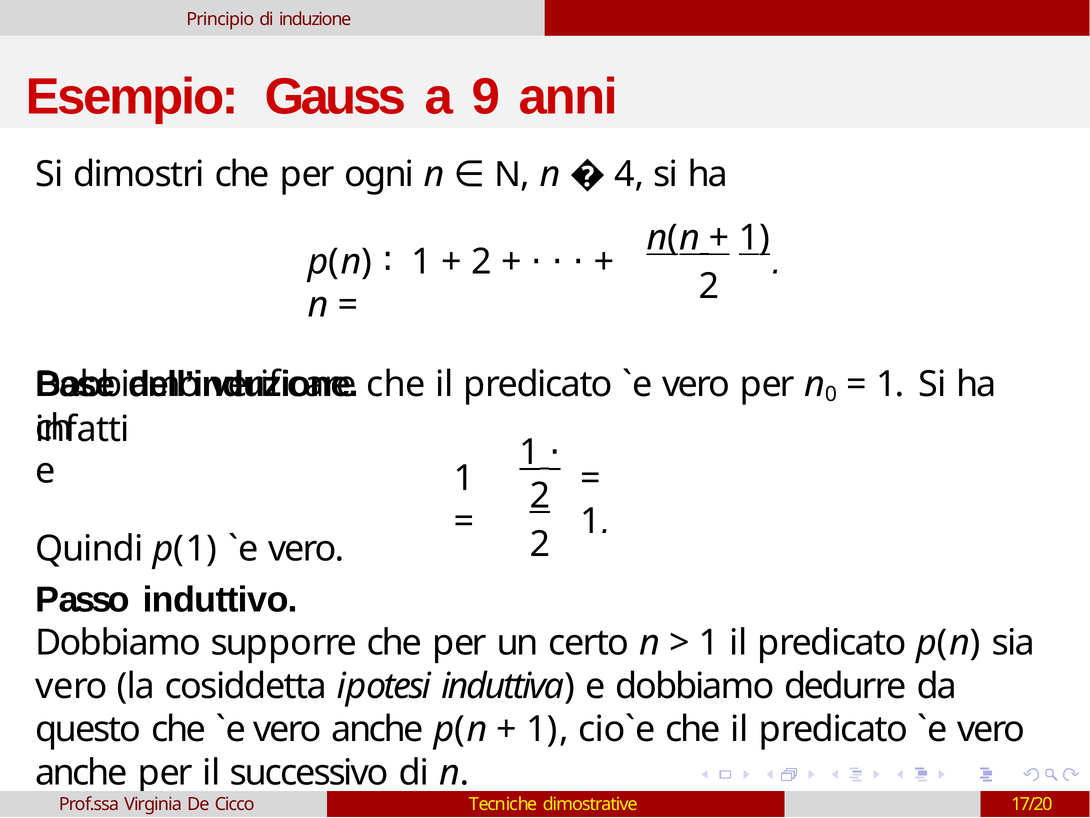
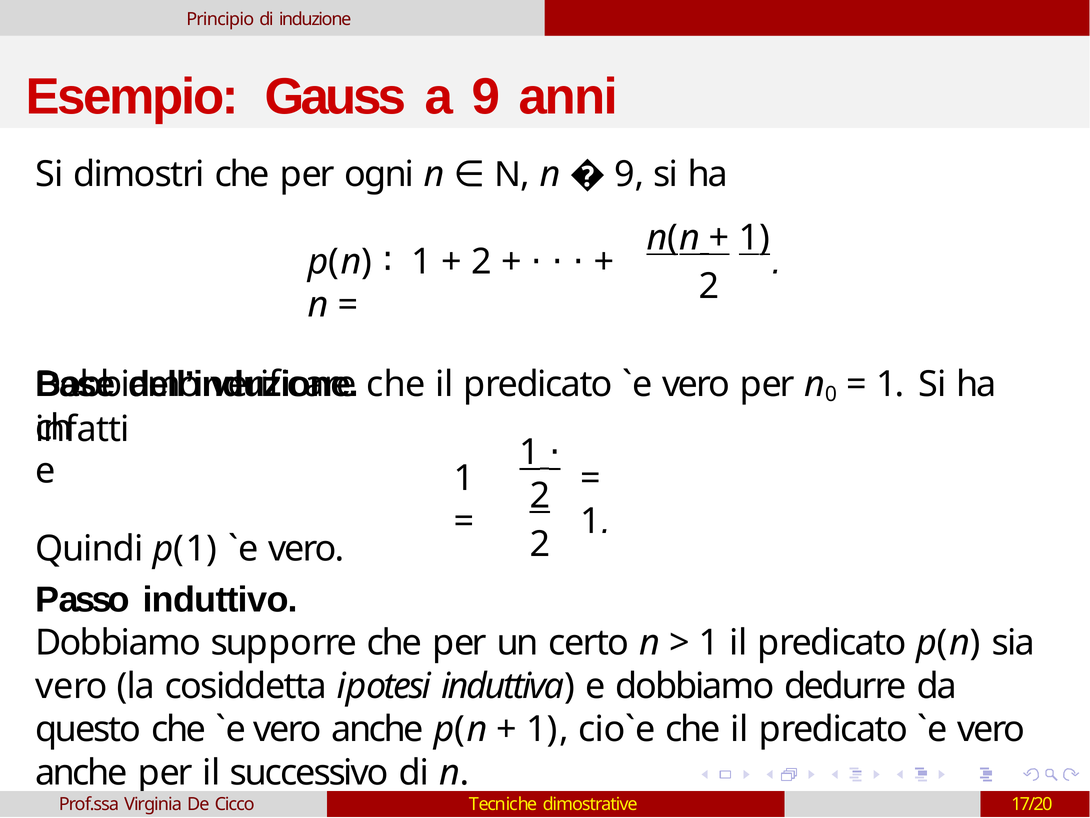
4: 4 -> 9 (629, 174)
